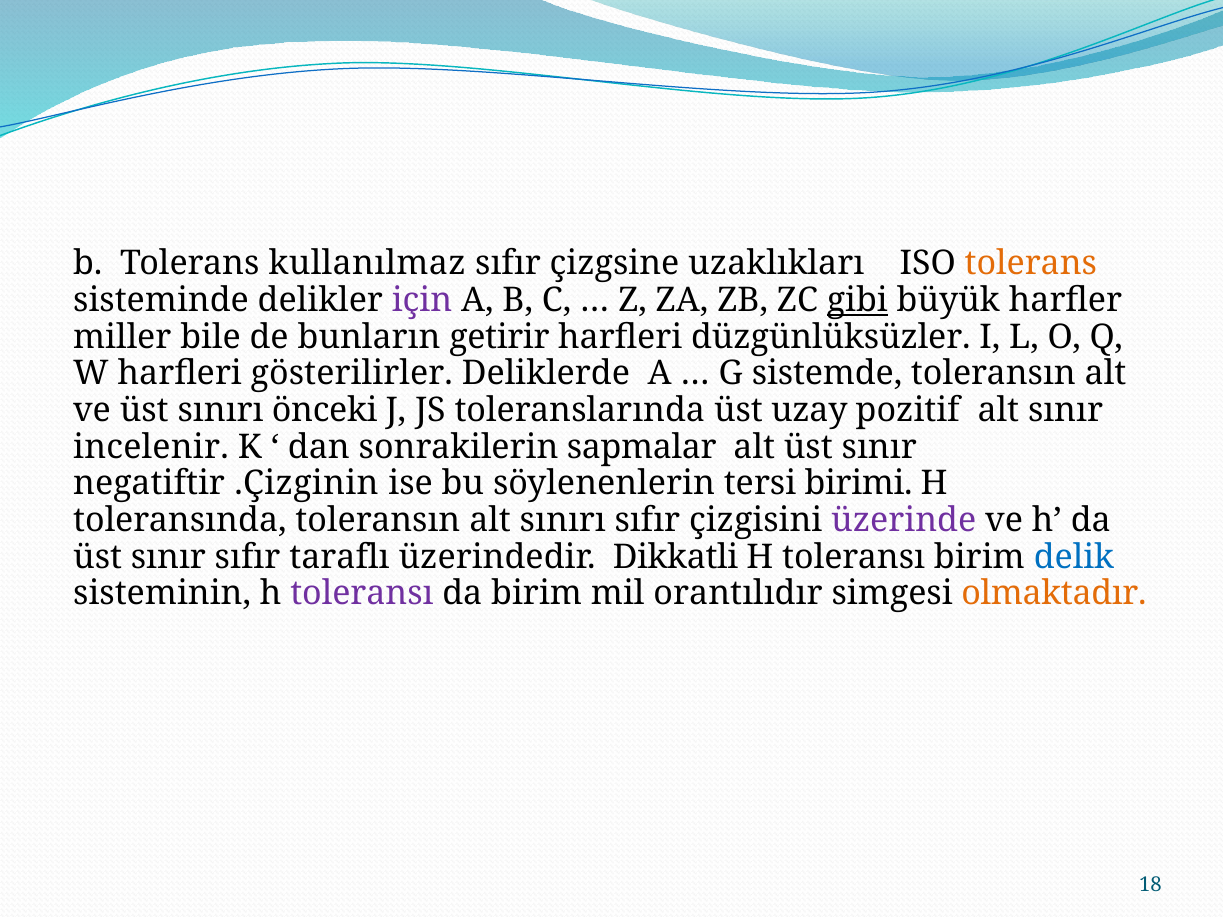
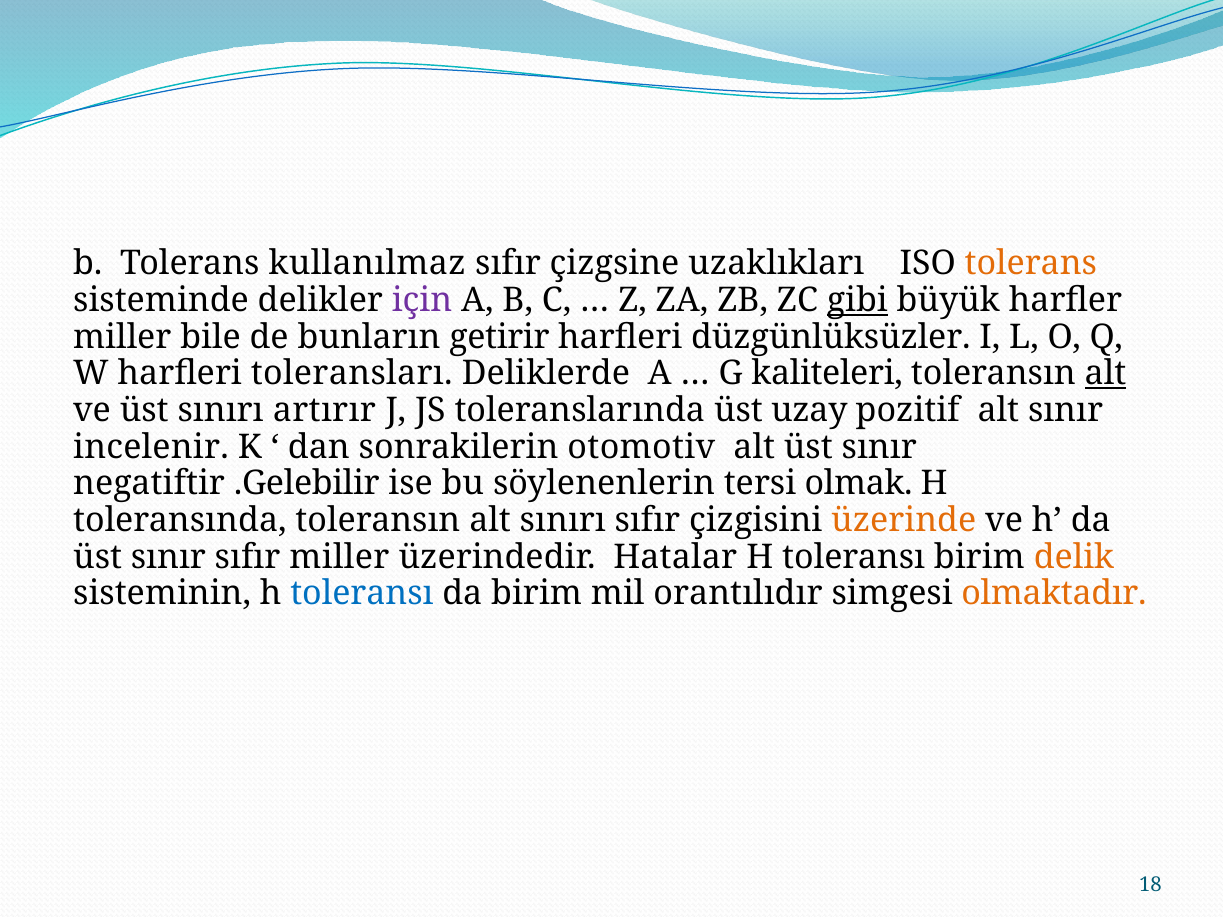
gösterilirler: gösterilirler -> toleransları (352, 374)
sistemde: sistemde -> kaliteleri (827, 374)
alt underline: none -> present (1106, 374)
önceki: önceki -> artırır (324, 410)
sapmalar: sapmalar -> otomotiv (641, 447)
.Çizginin: .Çizginin -> .Gelebilir (307, 484)
birimi: birimi -> olmak (859, 484)
üzerinde colour: purple -> orange (904, 520)
sıfır taraflı: taraflı -> miller (339, 557)
Dikkatli: Dikkatli -> Hatalar (675, 557)
delik colour: blue -> orange (1074, 557)
toleransı colour: purple -> blue (362, 594)
